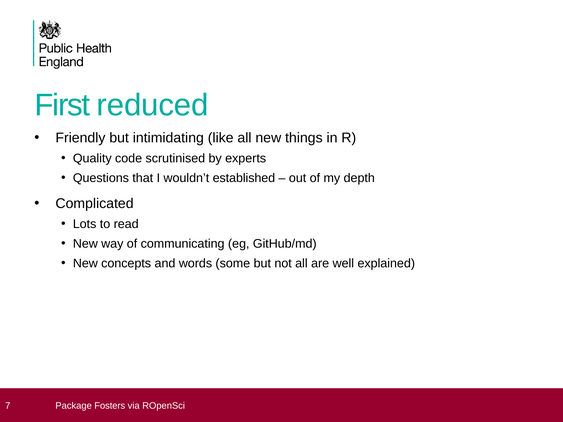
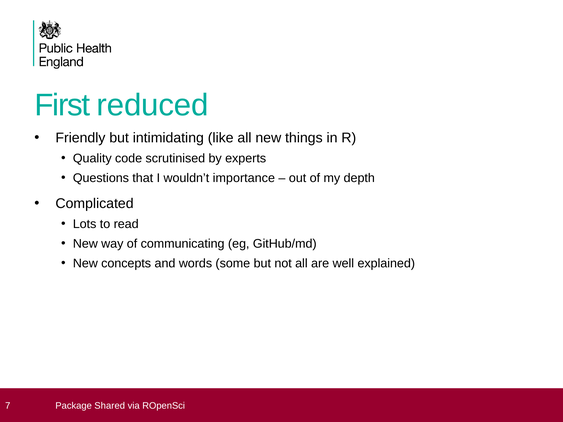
established: established -> importance (244, 178)
Fosters: Fosters -> Shared (110, 406)
